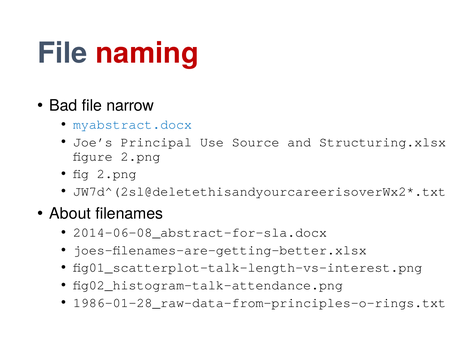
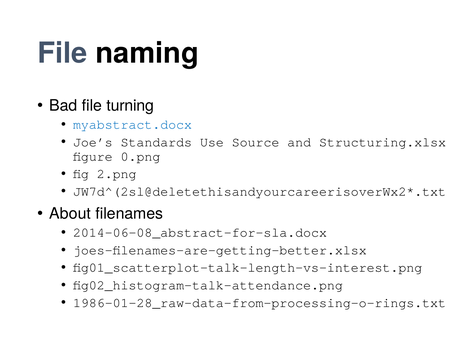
naming colour: red -> black (147, 53)
narrow: narrow -> turning (130, 106)
Principal: Principal -> Standards (156, 142)
figure 2.png: 2.png -> 0.png (140, 156)
1986-01-28_raw-data-from-principles-o-rings.txt: 1986-01-28_raw-data-from-principles-o-rings.txt -> 1986-01-28_raw-data-from-processing-o-rings.txt (260, 303)
